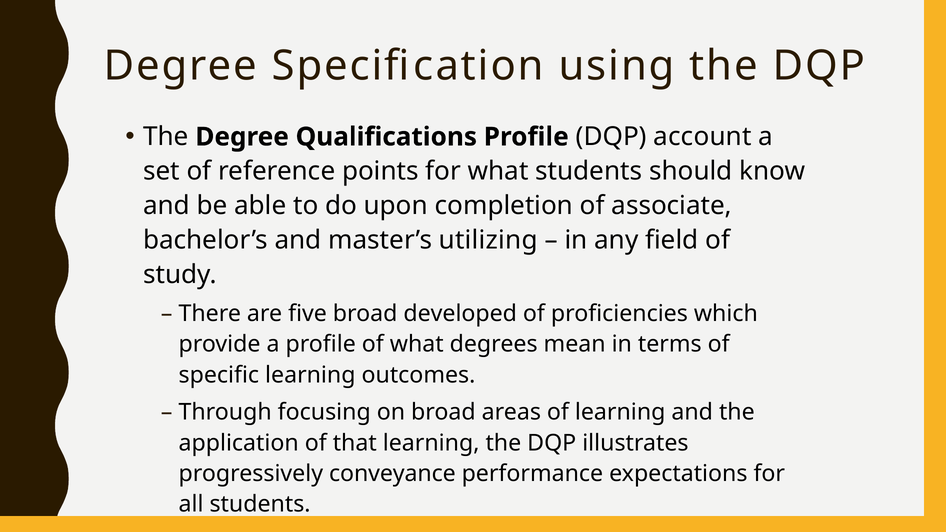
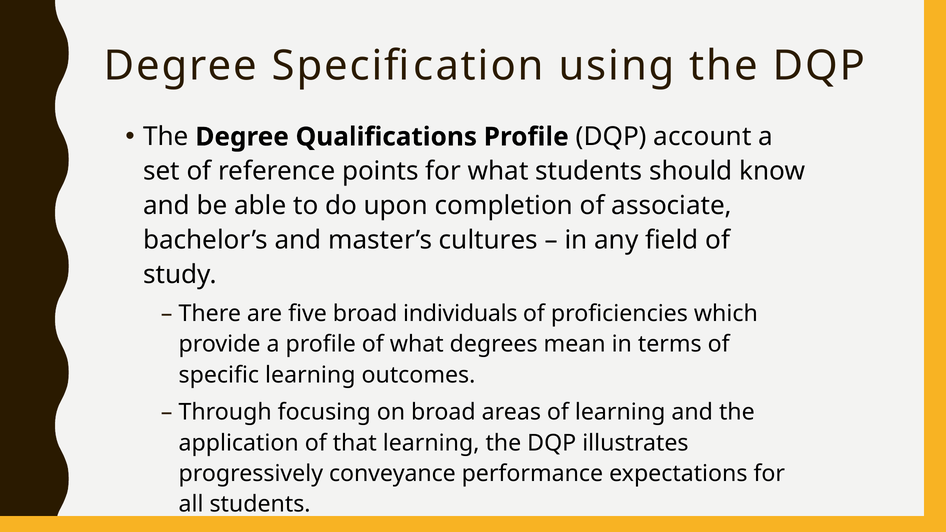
utilizing: utilizing -> cultures (488, 240)
developed: developed -> individuals (460, 314)
